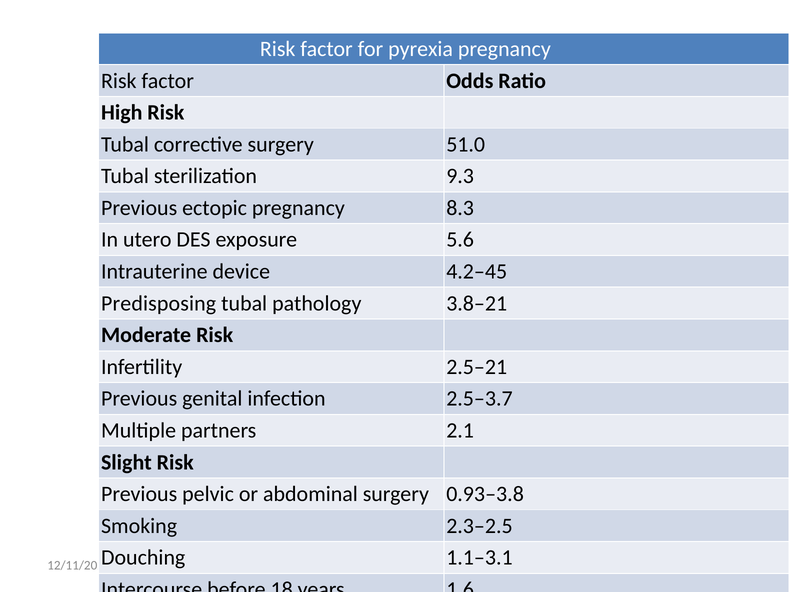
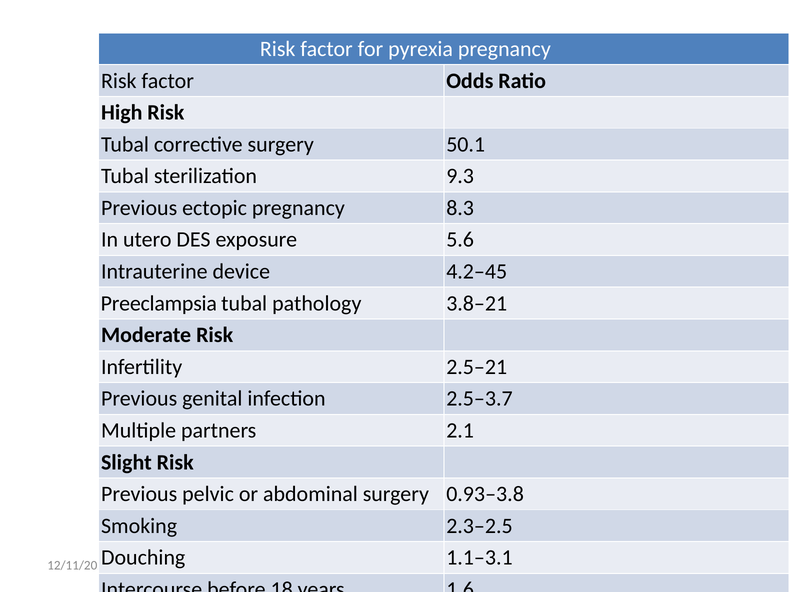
51.0: 51.0 -> 50.1 (466, 144)
Predisposing: Predisposing -> Preeclampsia (159, 303)
